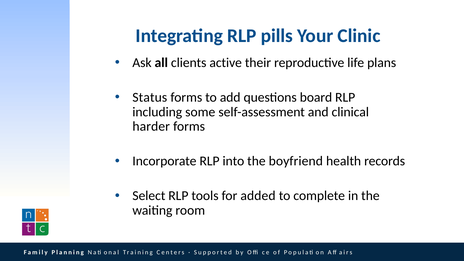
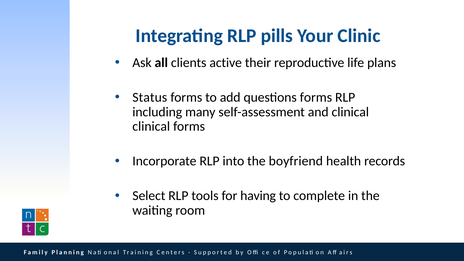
questions board: board -> forms (316, 97)
some: some -> many (200, 112)
harder: harder -> clinical (151, 127)
added: added -> having (258, 196)
